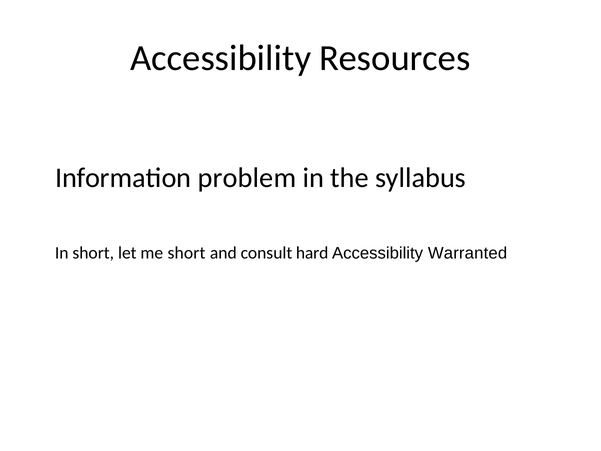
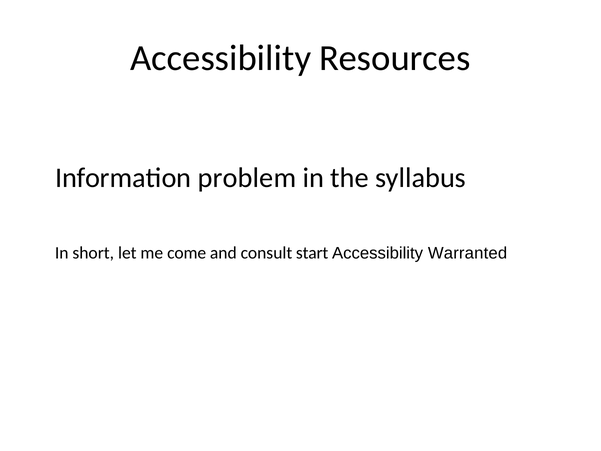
me short: short -> come (187, 253)
hard: hard -> start (312, 253)
